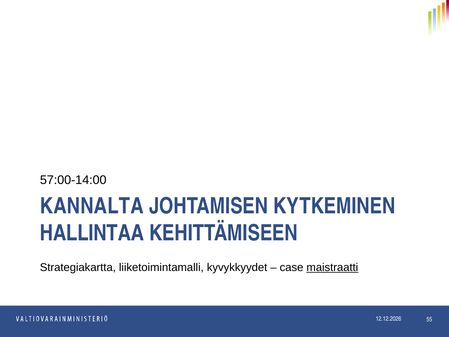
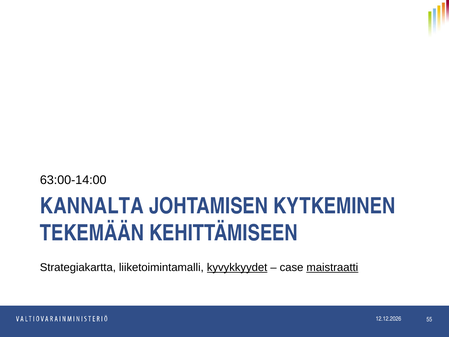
57:00-14:00: 57:00-14:00 -> 63:00-14:00 (73, 180)
HALLINTAA: HALLINTAA -> TEKEMÄÄN (92, 233)
kyvykkyydet underline: none -> present (237, 267)
